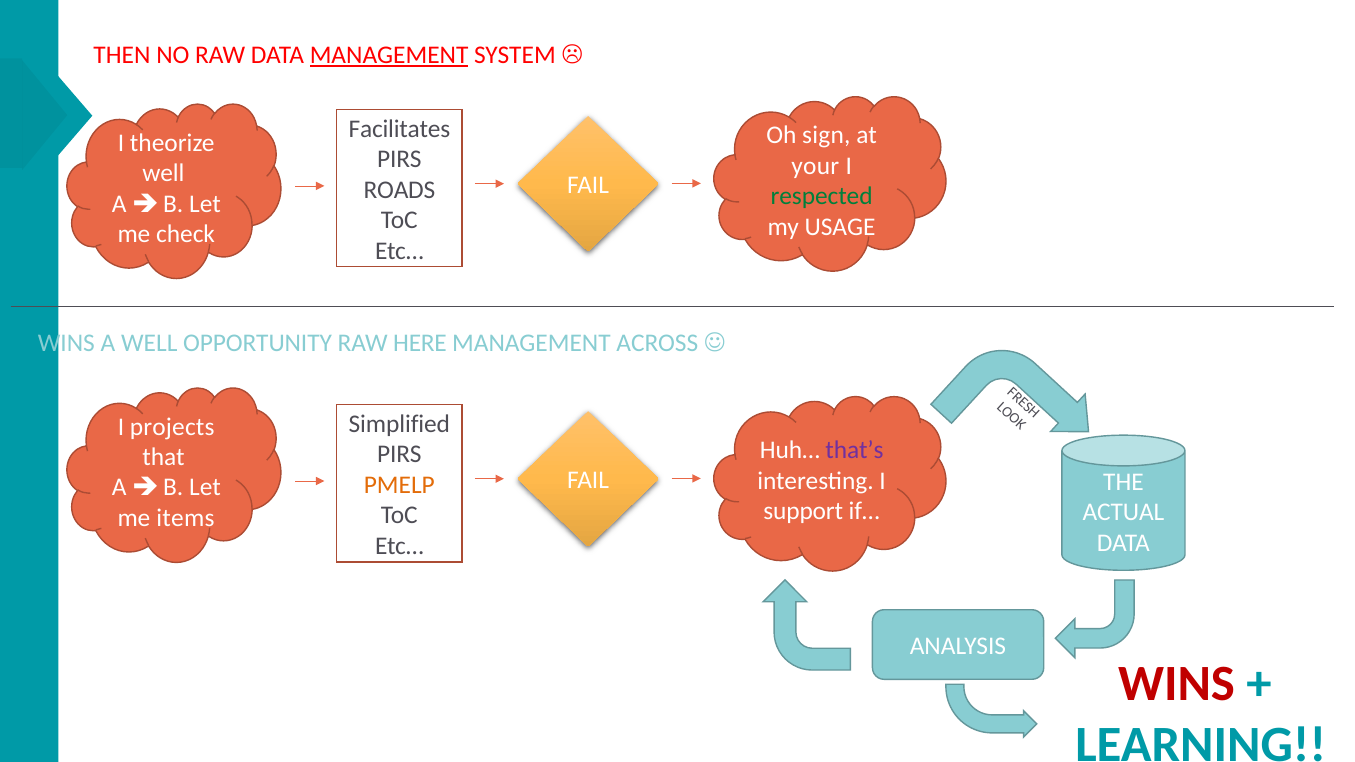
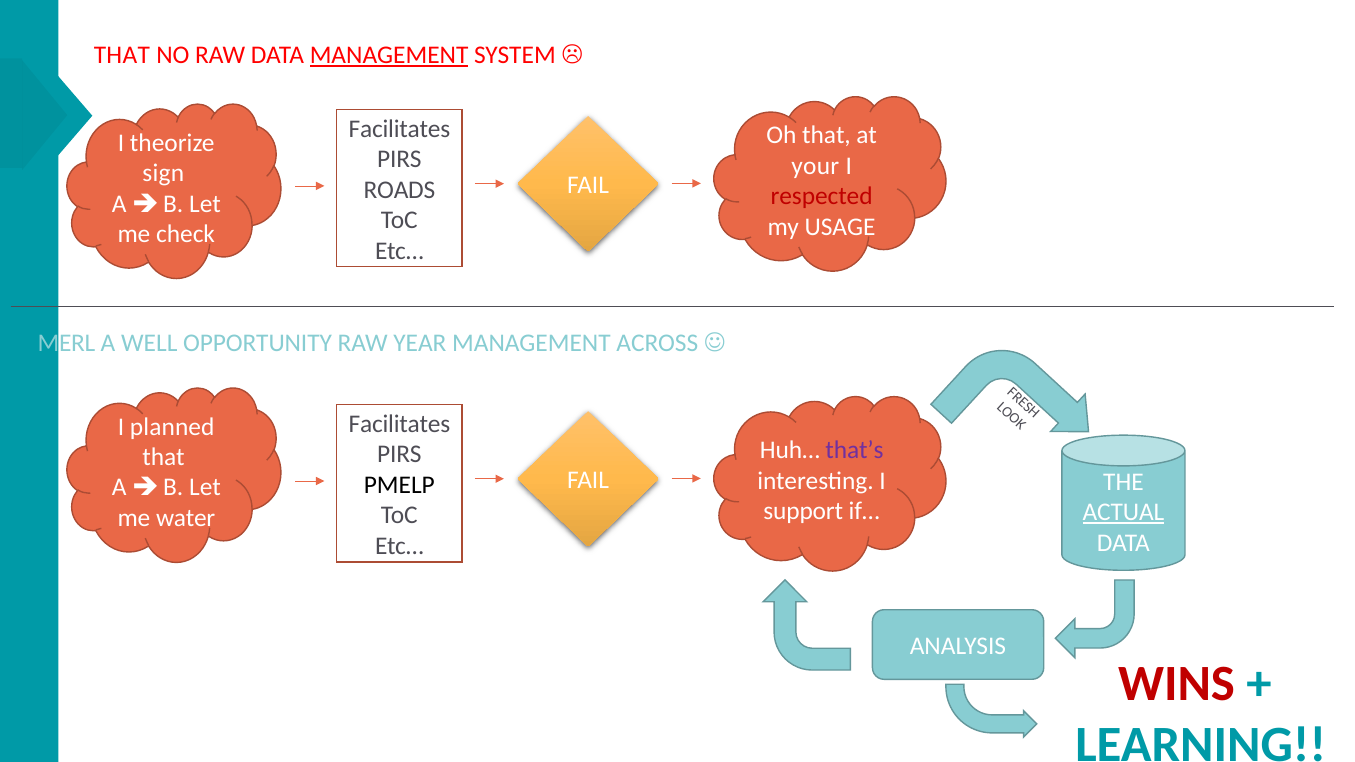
THEN: THEN -> THAT (122, 55)
Oh sign: sign -> that (826, 135)
well: well -> sign (163, 173)
respected colour: green -> red (822, 196)
WINS: WINS -> MERL (66, 343)
HERE: HERE -> YEAR (420, 343)
Simplified: Simplified -> Facilitates (399, 424)
projects: projects -> planned (172, 427)
PMELP colour: orange -> black (399, 485)
ACTUAL underline: none -> present (1123, 512)
items: items -> water (186, 518)
